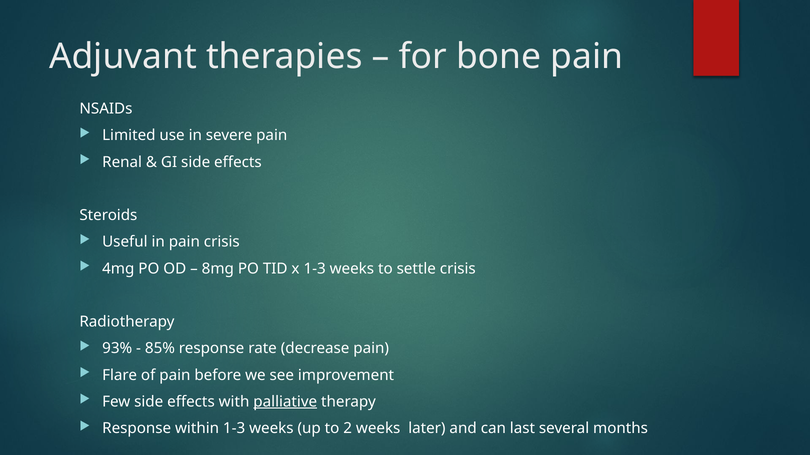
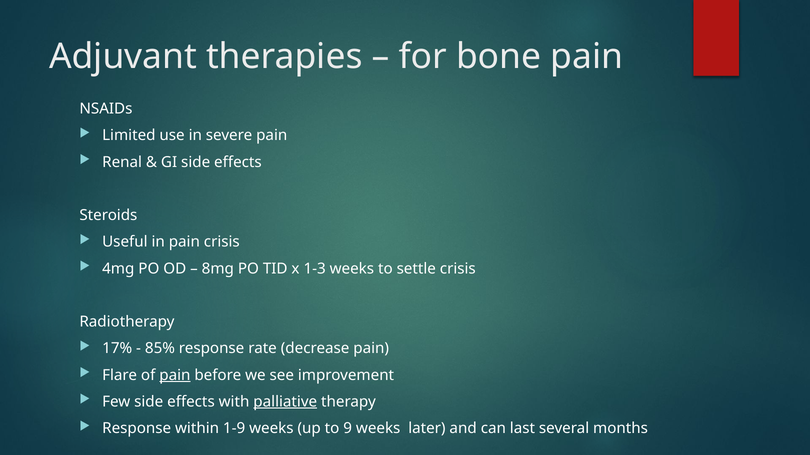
93%: 93% -> 17% (117, 349)
pain underline: none -> present (175, 376)
within 1-3: 1-3 -> 1-9 (234, 429)
2: 2 -> 9 (348, 429)
